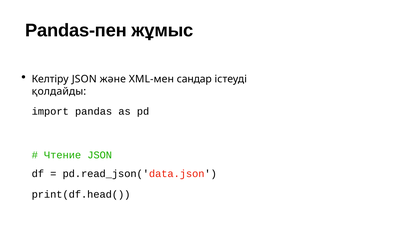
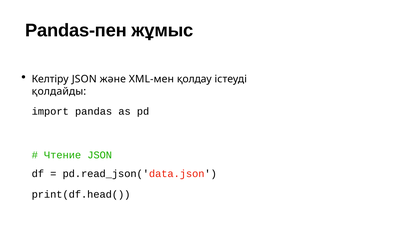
сандар: сандар -> қолдау (194, 79)
